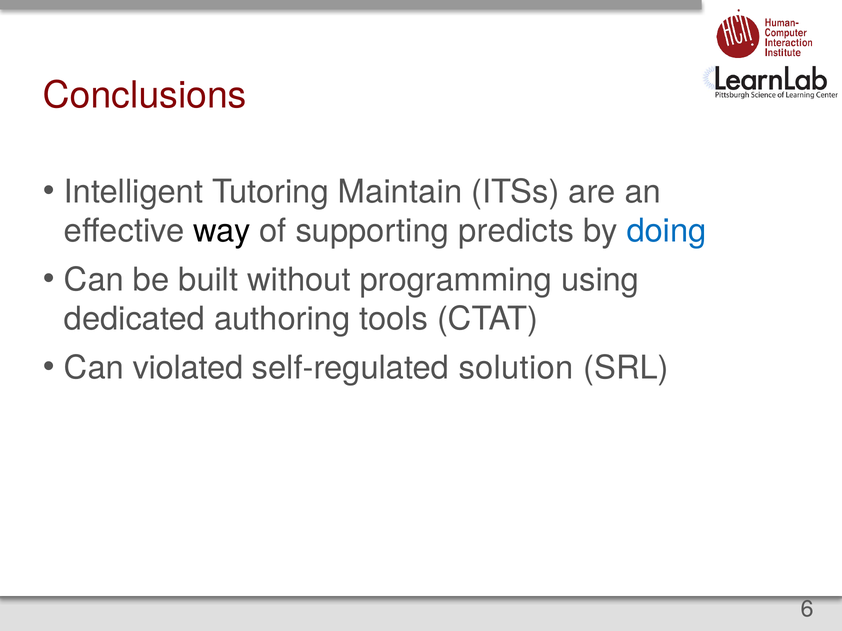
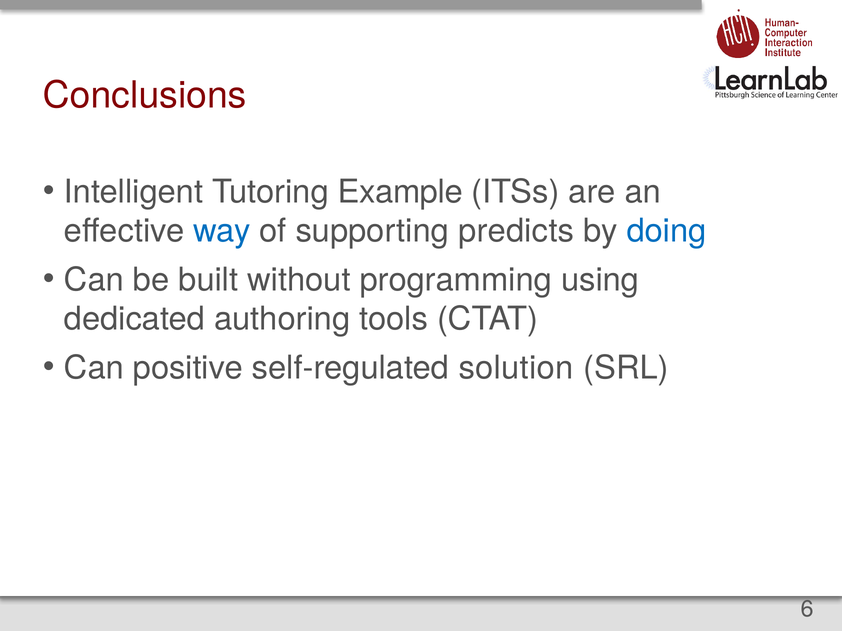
Maintain: Maintain -> Example (400, 192)
way colour: black -> blue (222, 231)
violated: violated -> positive (188, 368)
